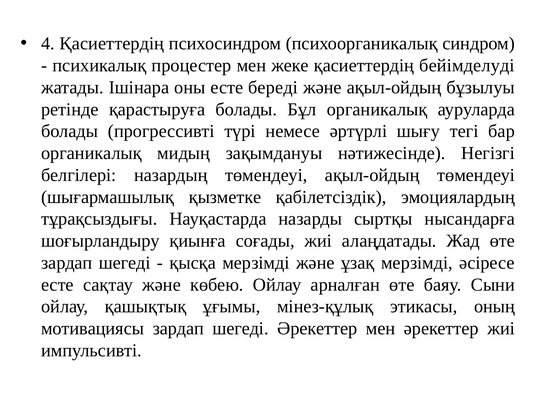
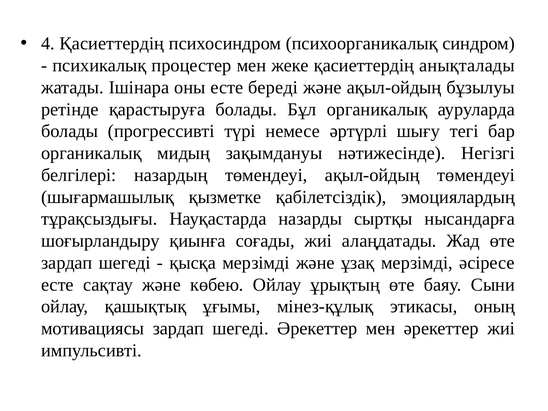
бейімделуді: бейімделуді -> анықталады (467, 65)
арналған: арналған -> ұрықтың (345, 285)
